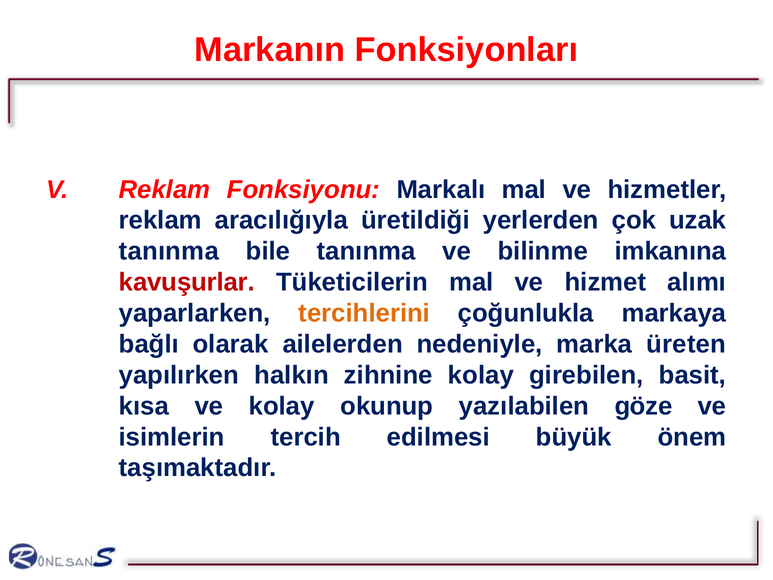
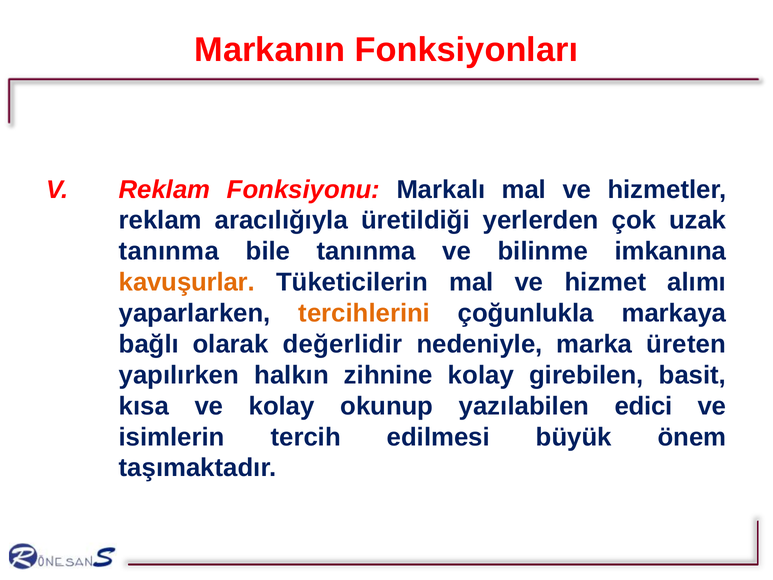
kavuşurlar colour: red -> orange (187, 282)
ailelerden: ailelerden -> değerlidir (343, 344)
göze: göze -> edici (643, 406)
